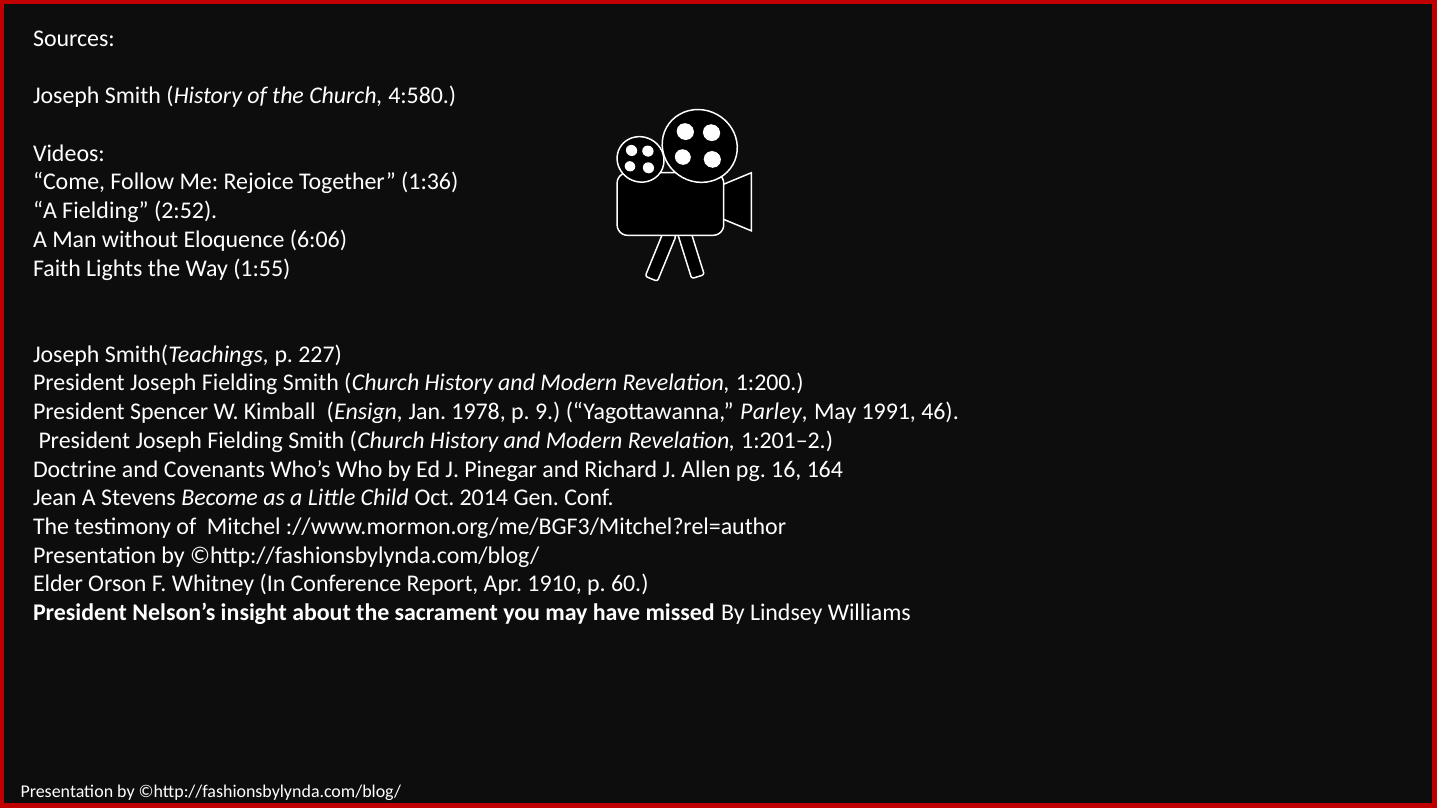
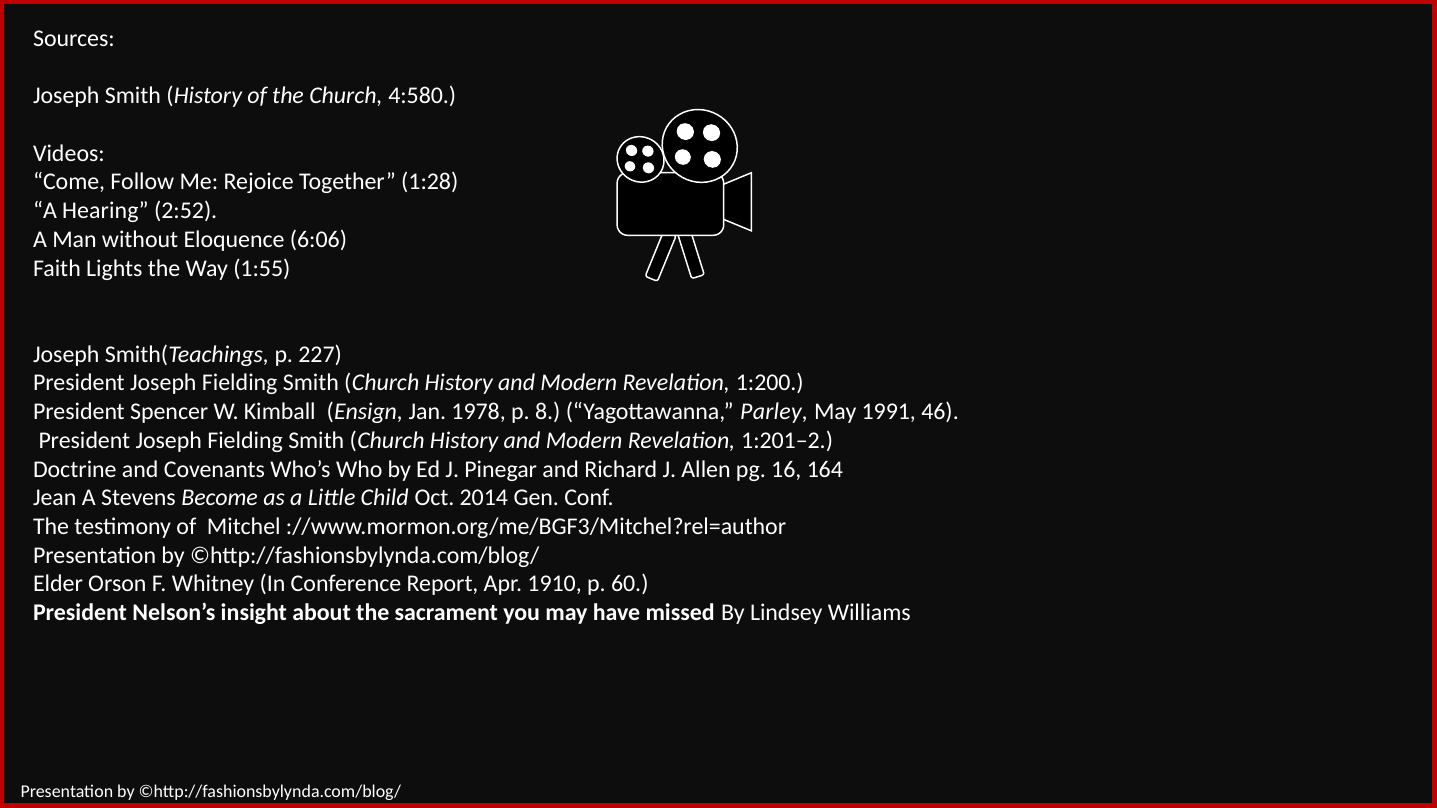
1:36: 1:36 -> 1:28 (430, 182)
A Fielding: Fielding -> Hearing (105, 211)
9: 9 -> 8 (548, 412)
